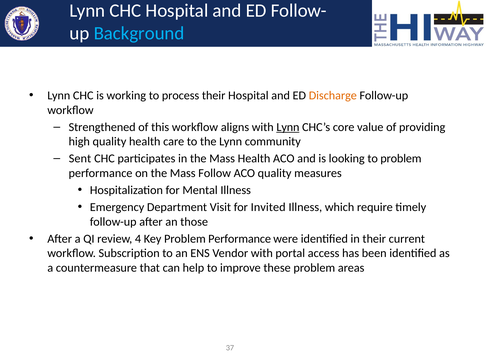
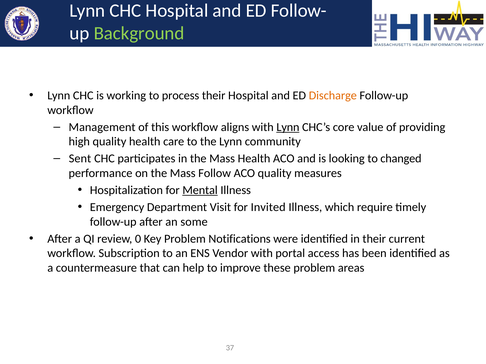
Background colour: light blue -> light green (139, 33)
Strengthened: Strengthened -> Management (102, 127)
to problem: problem -> changed (401, 159)
Mental underline: none -> present (200, 190)
those: those -> some (194, 222)
4: 4 -> 0 (138, 239)
Key Problem Performance: Performance -> Notifications (240, 239)
